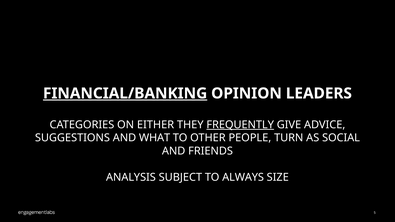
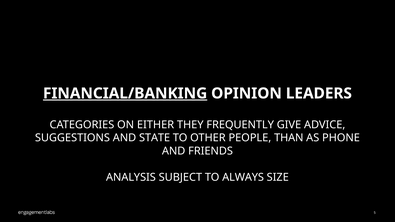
FREQUENTLY underline: present -> none (240, 125)
WHAT: WHAT -> STATE (155, 138)
TURN: TURN -> THAN (289, 138)
SOCIAL: SOCIAL -> PHONE (341, 138)
